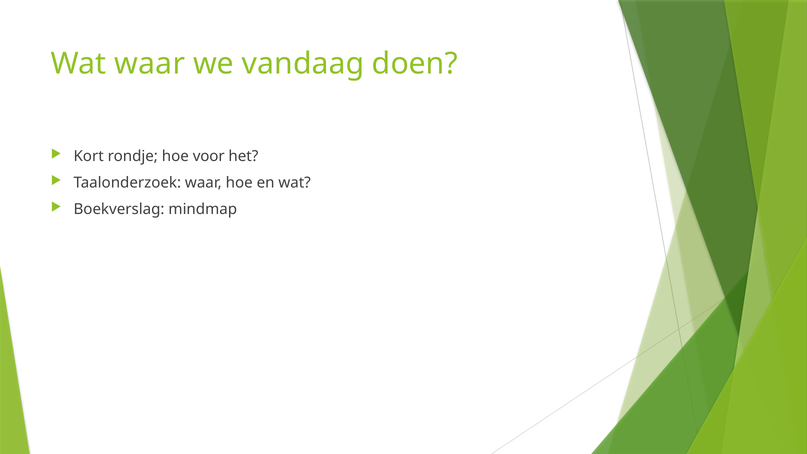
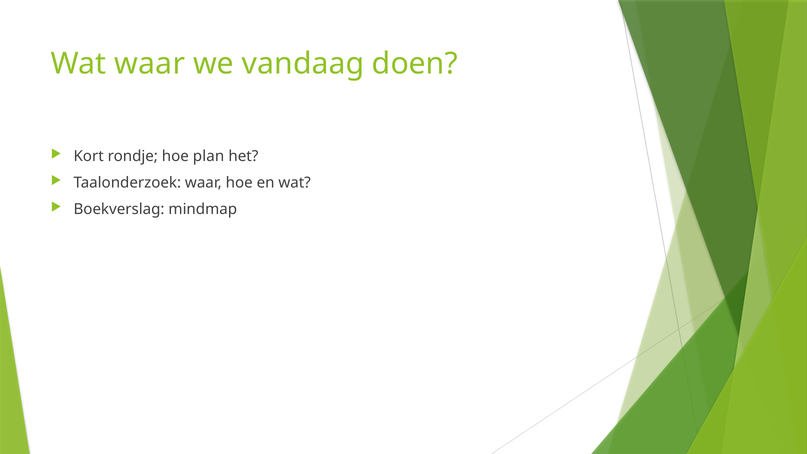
voor: voor -> plan (209, 156)
